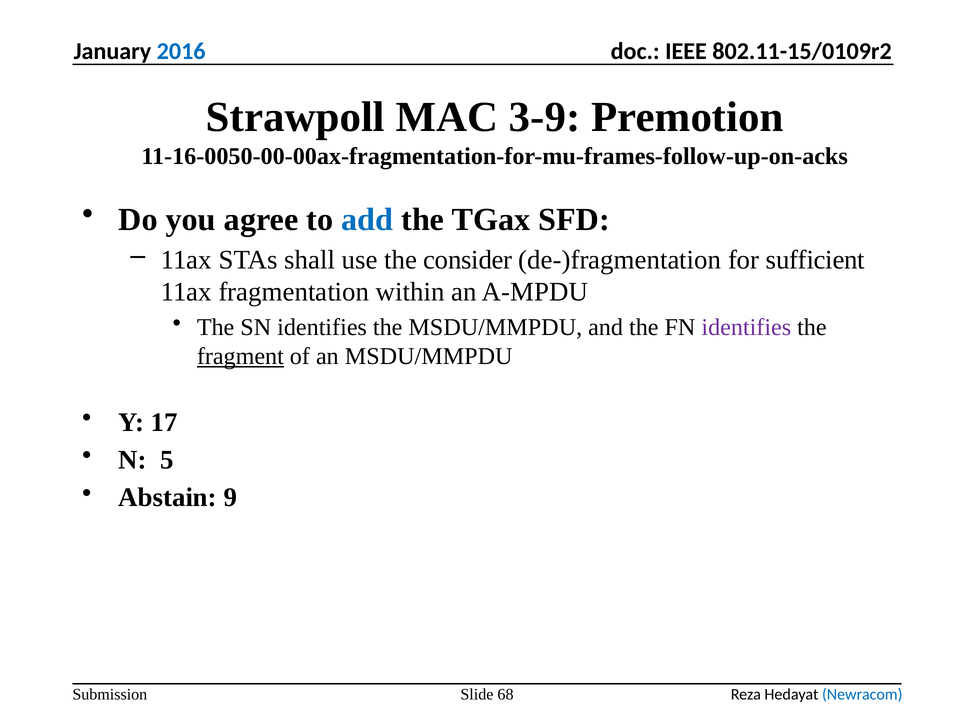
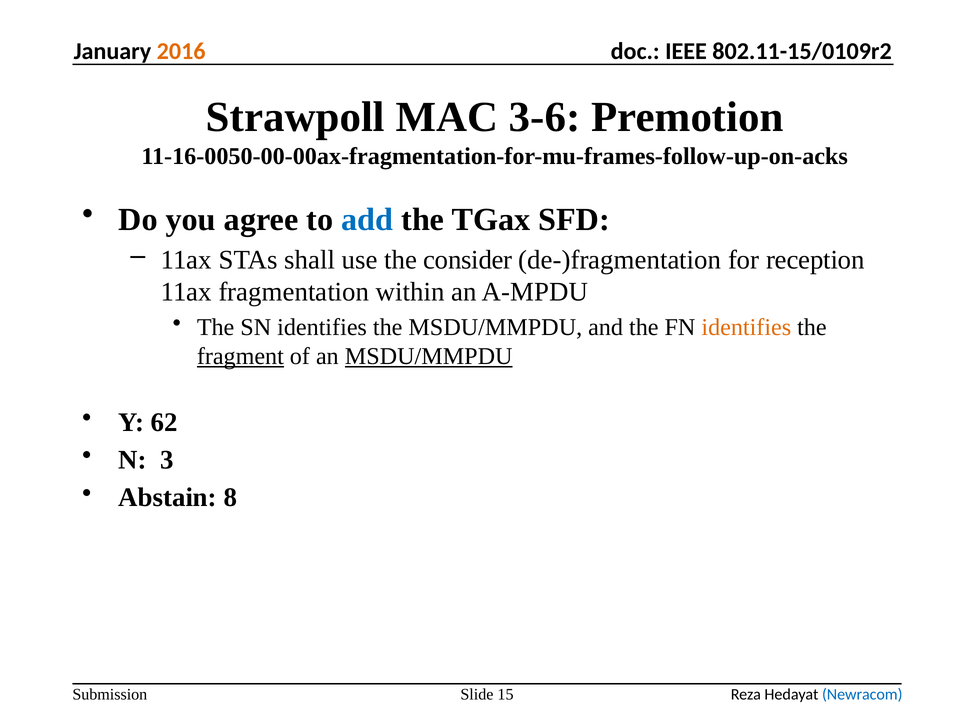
2016 colour: blue -> orange (181, 52)
3-9: 3-9 -> 3-6 (545, 117)
sufficient: sufficient -> reception (815, 260)
identifies colour: purple -> orange (746, 328)
MSDU/MMPDU underline: none -> present (429, 356)
17: 17 -> 62 (164, 423)
5: 5 -> 3 (167, 460)
9: 9 -> 8 (230, 498)
68: 68 -> 15 (506, 695)
